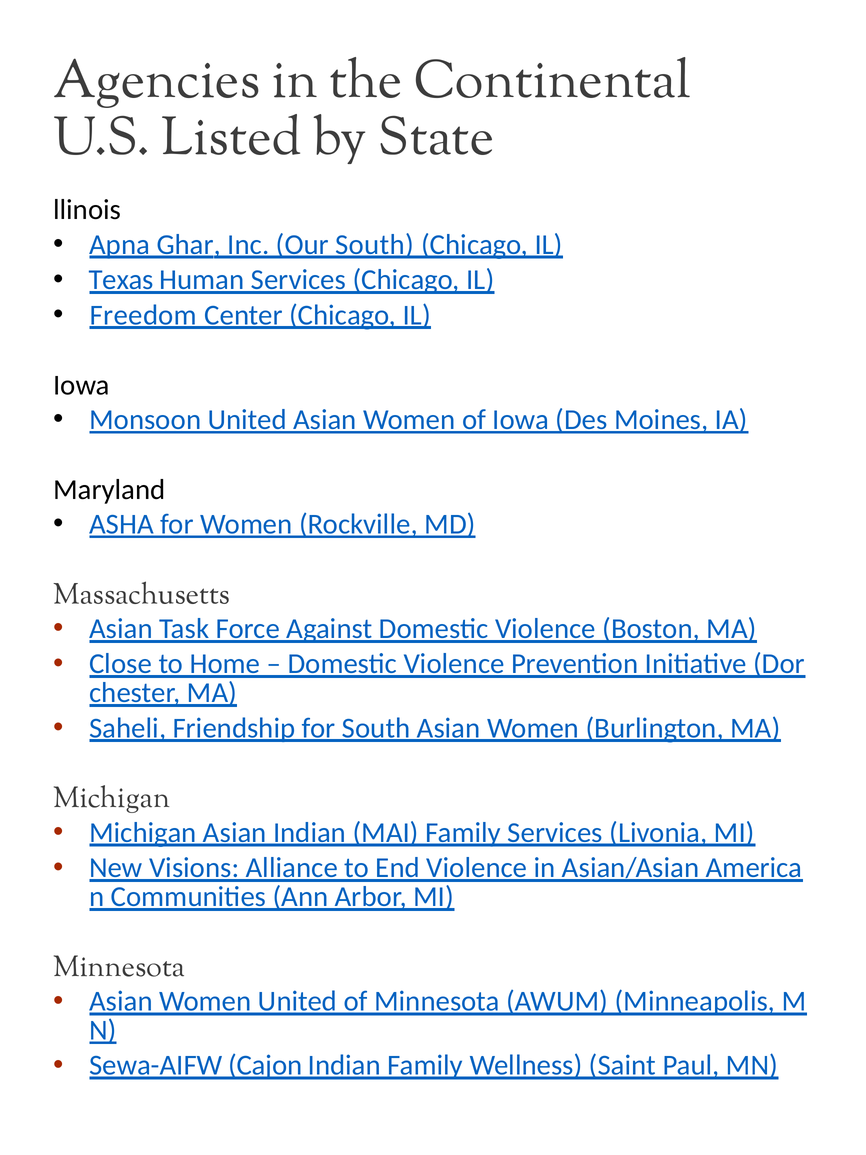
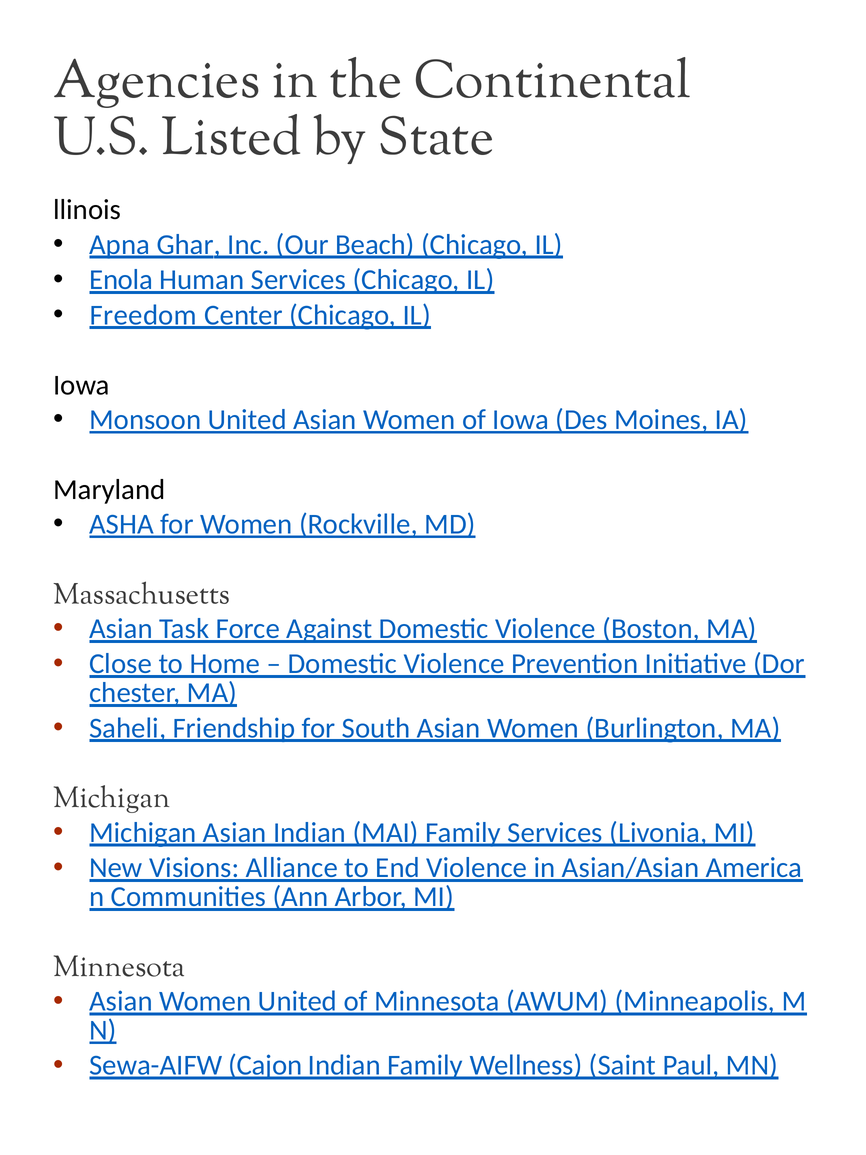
Our South: South -> Beach (375, 245)
Texas: Texas -> Enola (121, 280)
